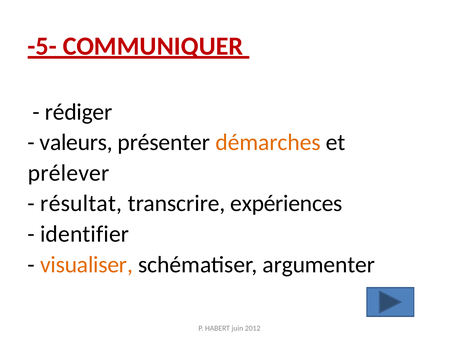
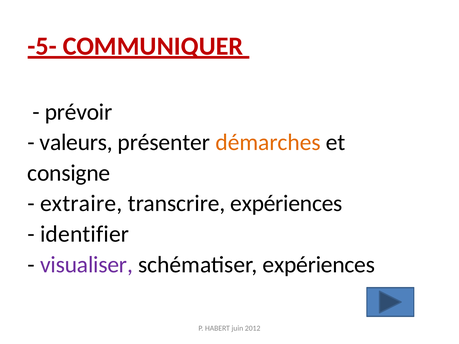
rédiger: rédiger -> prévoir (79, 112)
prélever: prélever -> consigne (69, 173)
résultat: résultat -> extraire (81, 204)
visualiser colour: orange -> purple (86, 265)
schématiser argumenter: argumenter -> expériences (319, 265)
